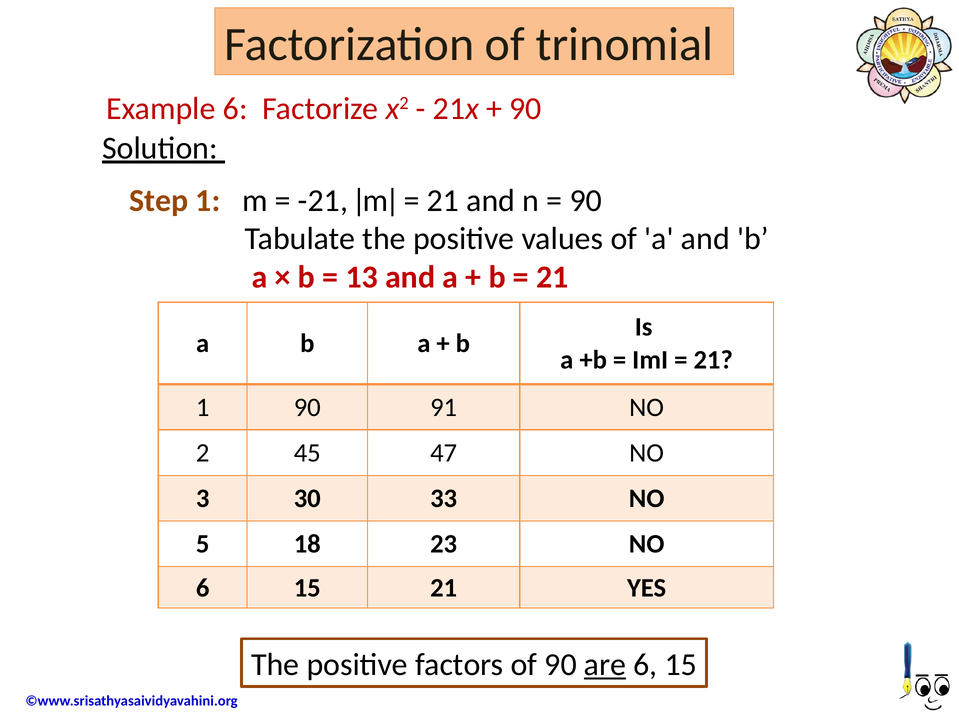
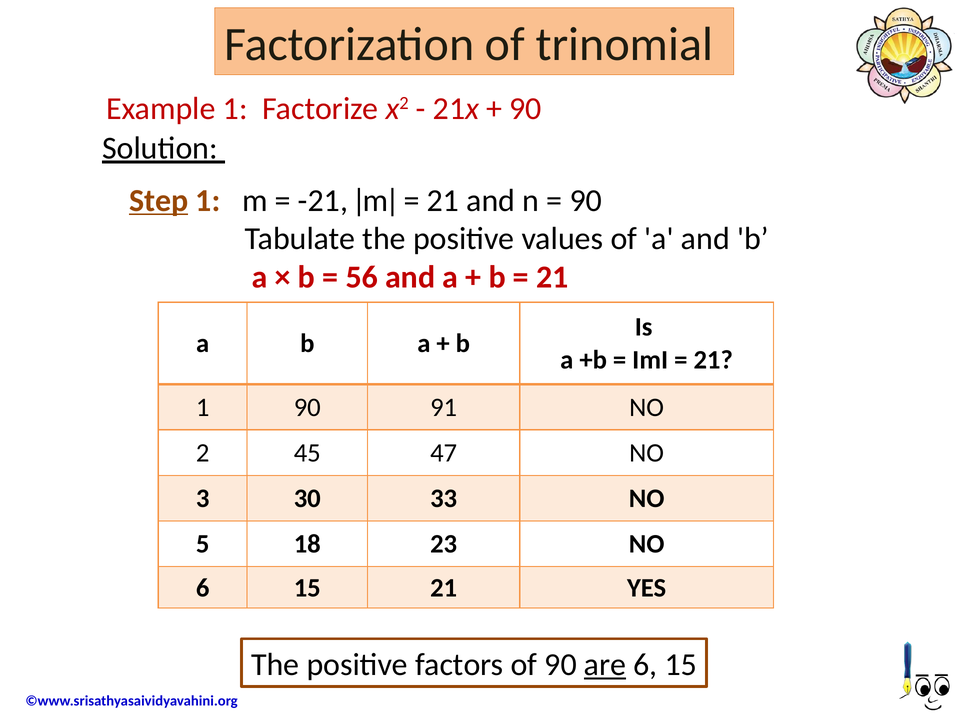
Example 6: 6 -> 1 (235, 109)
Step underline: none -> present (159, 201)
13: 13 -> 56 (362, 277)
